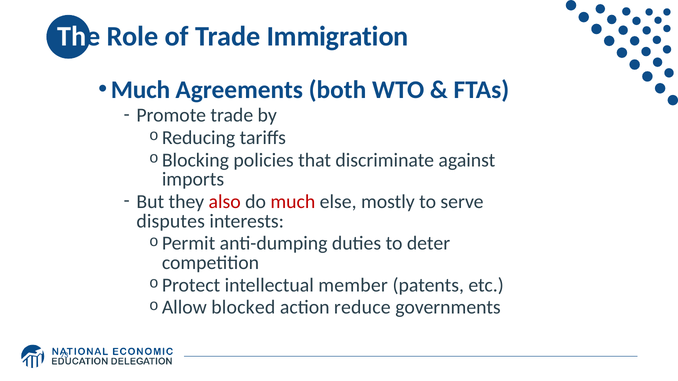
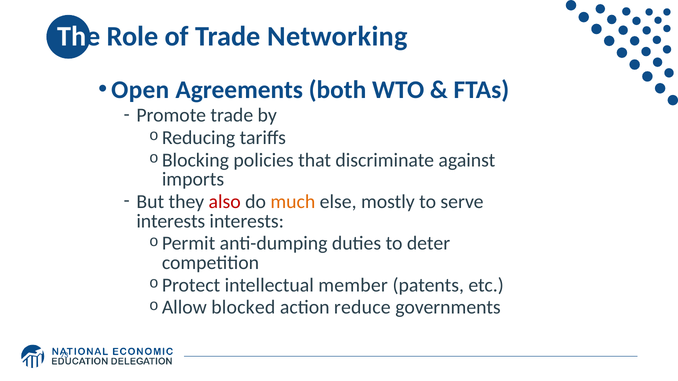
Immigration: Immigration -> Networking (337, 37)
Much: Much -> Open (140, 90)
much colour: red -> orange (293, 202)
disputes: disputes -> interests (171, 221)
